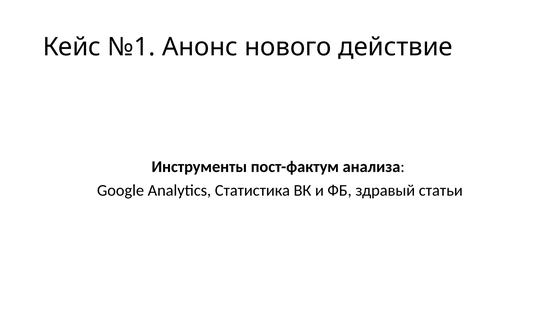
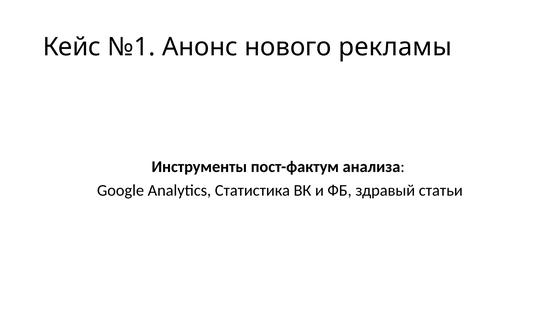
действие: действие -> рекламы (395, 47)
